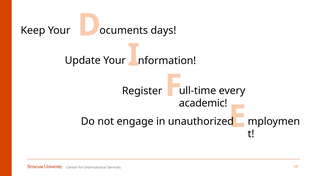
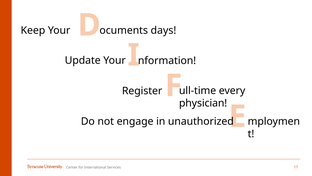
academic: academic -> physician (203, 103)
